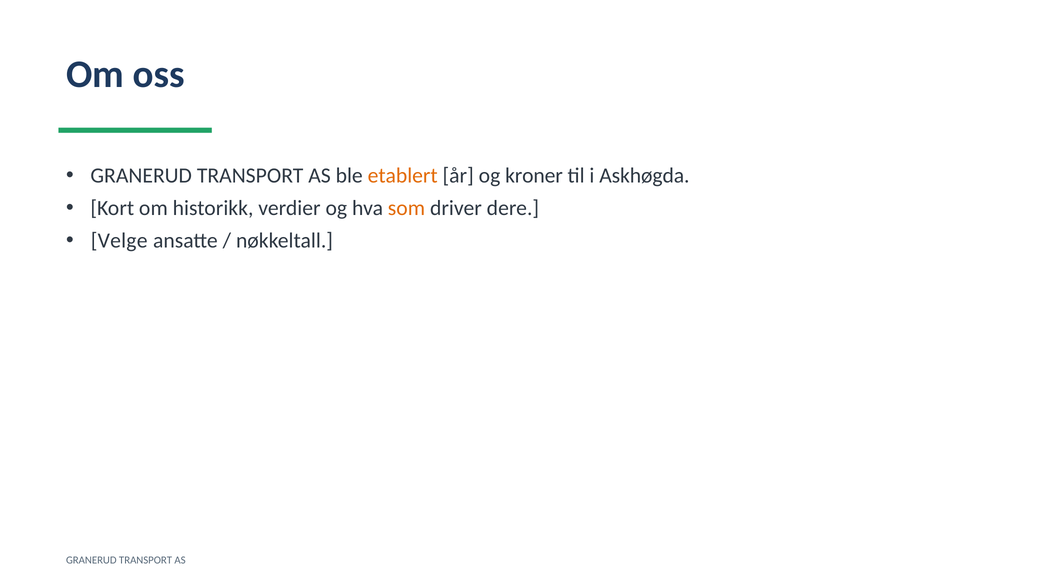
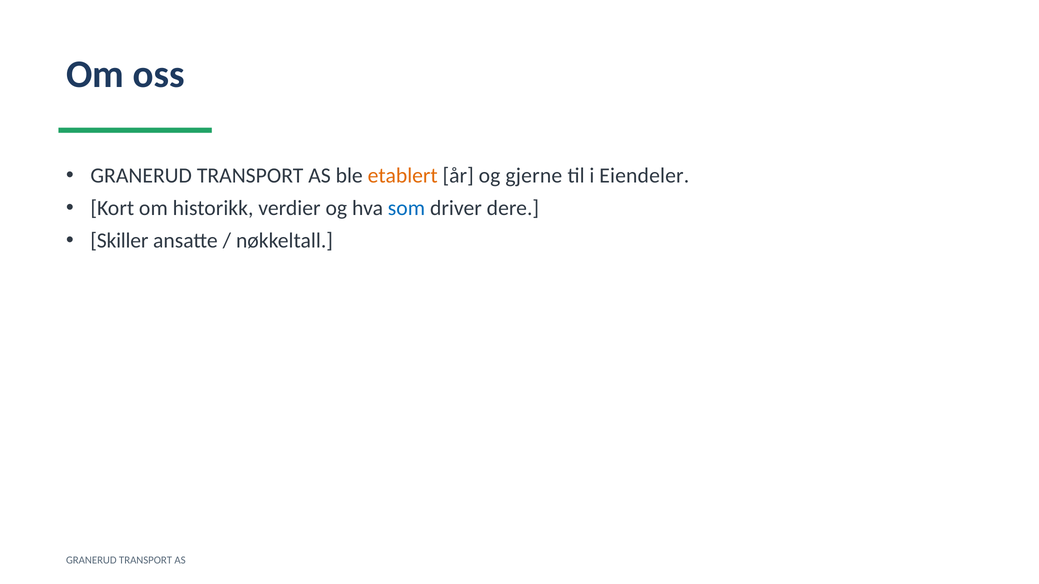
kroner: kroner -> gjerne (534, 176)
Askhøgda: Askhøgda -> Eiendeler (644, 176)
som colour: orange -> blue (406, 208)
Velge: Velge -> Skiller (119, 241)
